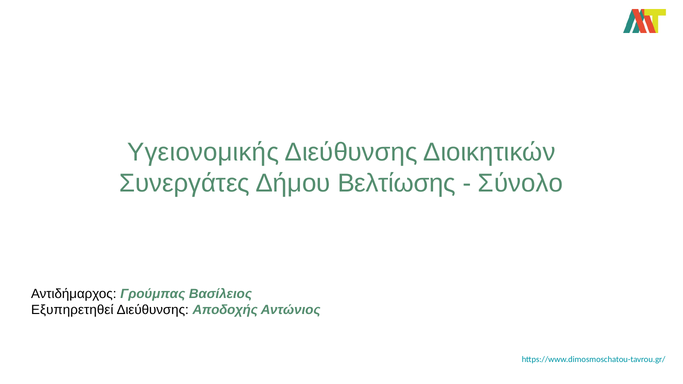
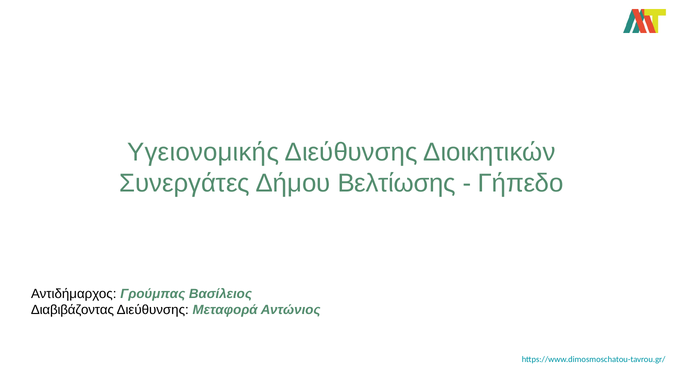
Σύνολο: Σύνολο -> Γήπεδο (521, 183)
Εξυπηρετηθεί: Εξυπηρετηθεί -> Διαβιβάζοντας (72, 310)
Αποδοχής: Αποδοχής -> Μεταφορά (225, 310)
